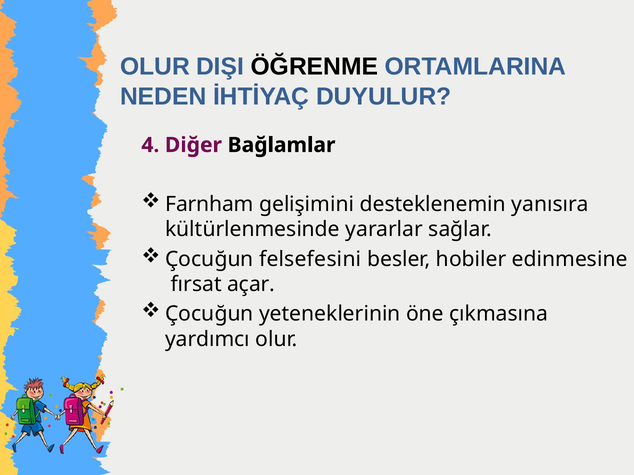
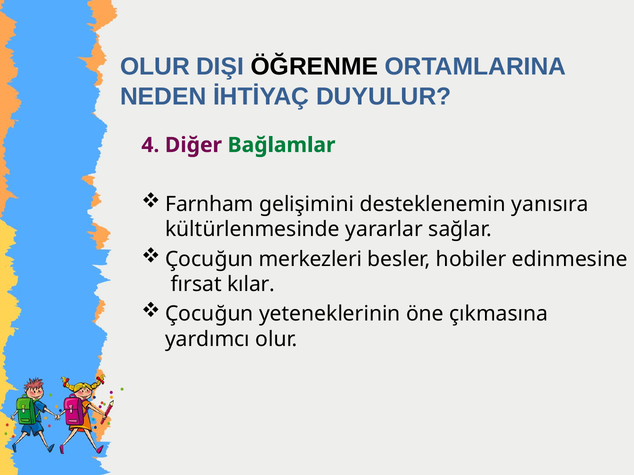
Bağlamlar colour: black -> green (282, 145)
felsefesini: felsefesini -> merkezleri (310, 259)
açar: açar -> kılar (251, 285)
